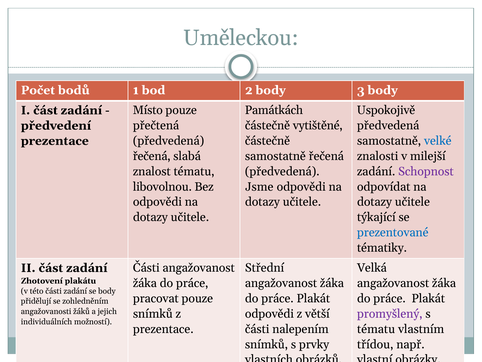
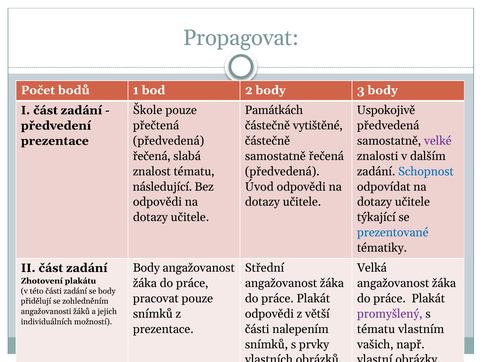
Uměleckou: Uměleckou -> Propagovat (241, 38)
Místo: Místo -> Škole (148, 110)
velké colour: blue -> purple (438, 141)
milejší: milejší -> dalším (428, 156)
Schopnost colour: purple -> blue (426, 171)
libovolnou: libovolnou -> následující (162, 186)
Jsme: Jsme -> Úvod (259, 186)
Části: Části -> Body (146, 268)
třídou: třídou -> vašich (375, 344)
